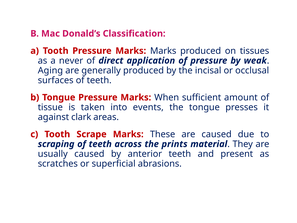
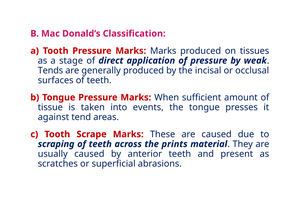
never: never -> stage (71, 61)
Aging: Aging -> Tends (50, 70)
clark: clark -> tend (81, 117)
